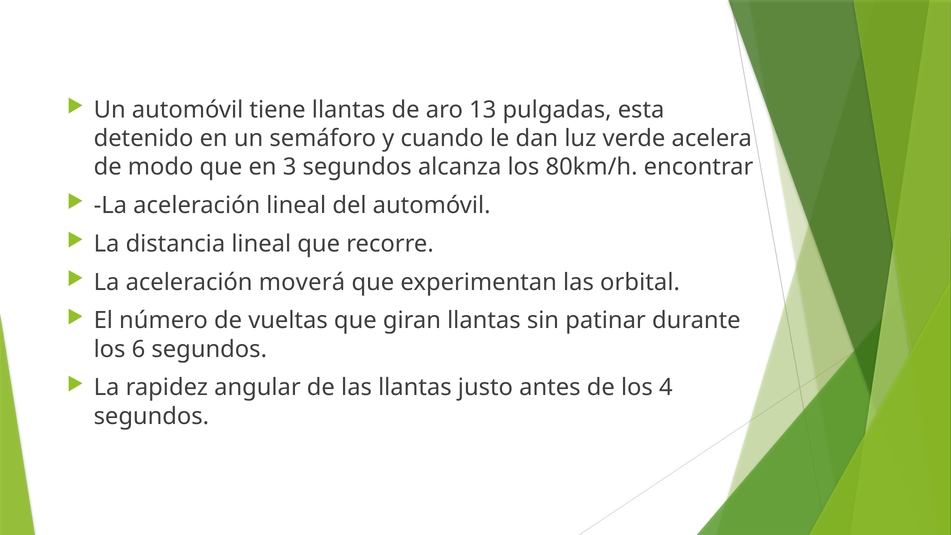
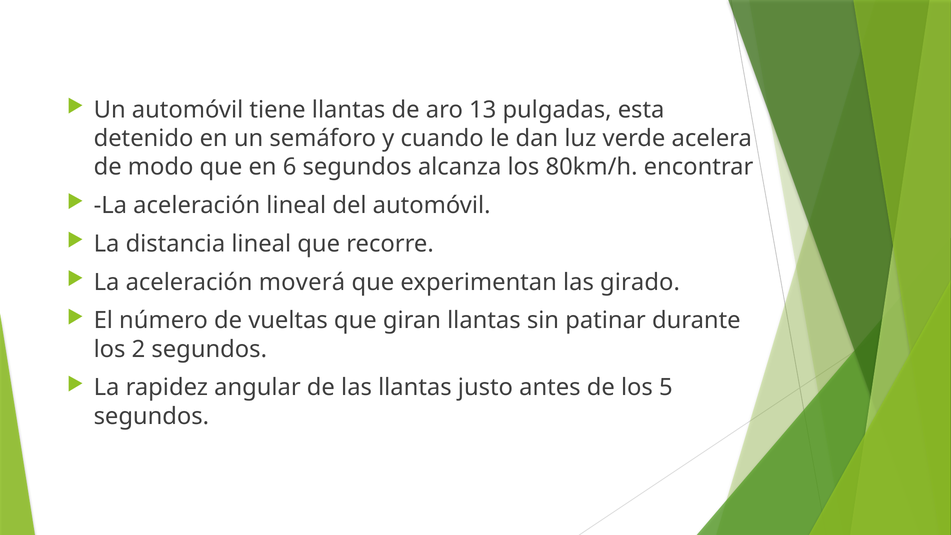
3: 3 -> 6 (290, 167)
orbital: orbital -> girado (640, 282)
6: 6 -> 2 (139, 349)
4: 4 -> 5 (666, 388)
